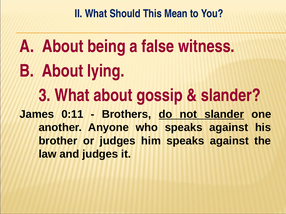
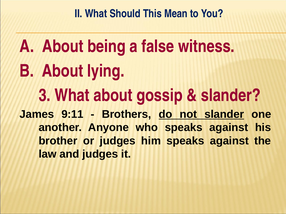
0:11: 0:11 -> 9:11 (72, 114)
